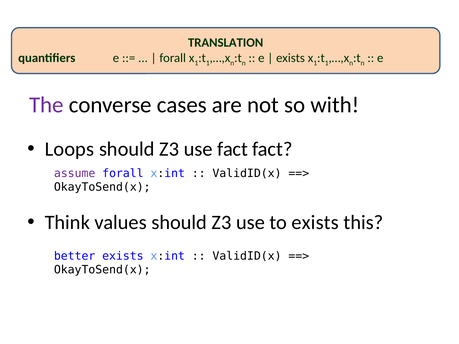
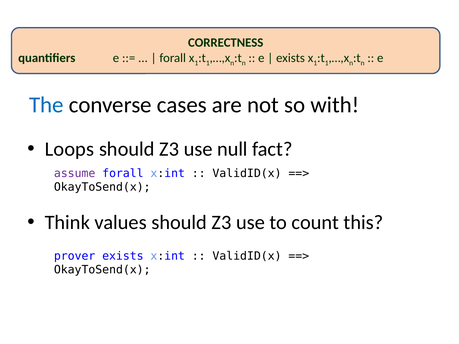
TRANSLATION: TRANSLATION -> CORRECTNESS (226, 43)
The colour: purple -> blue (46, 105)
use fact: fact -> null (232, 149)
to exists: exists -> count (315, 223)
better: better -> prover (75, 256)
